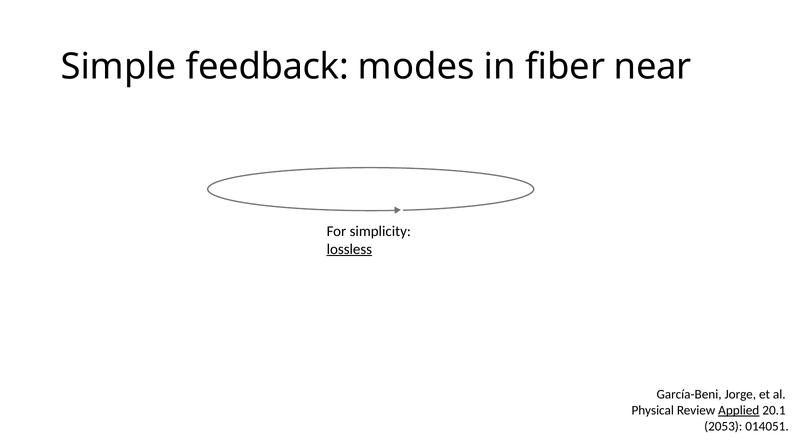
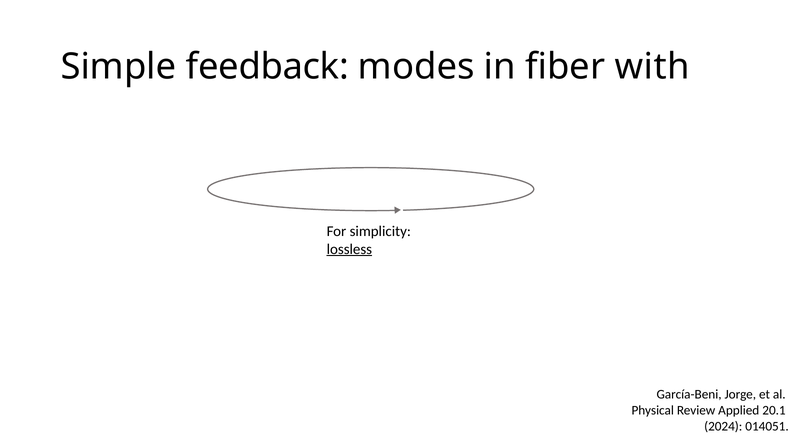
near: near -> with (652, 67)
Applied underline: present -> none (739, 410)
2053: 2053 -> 2024 (723, 426)
